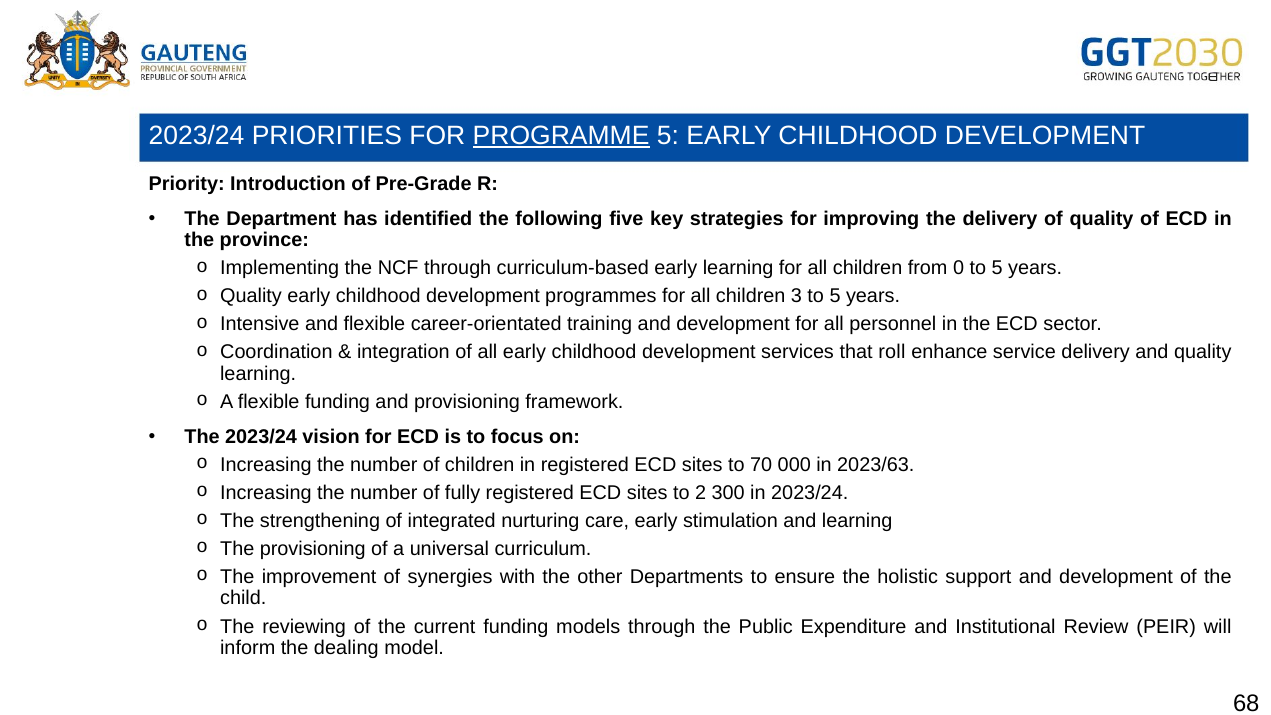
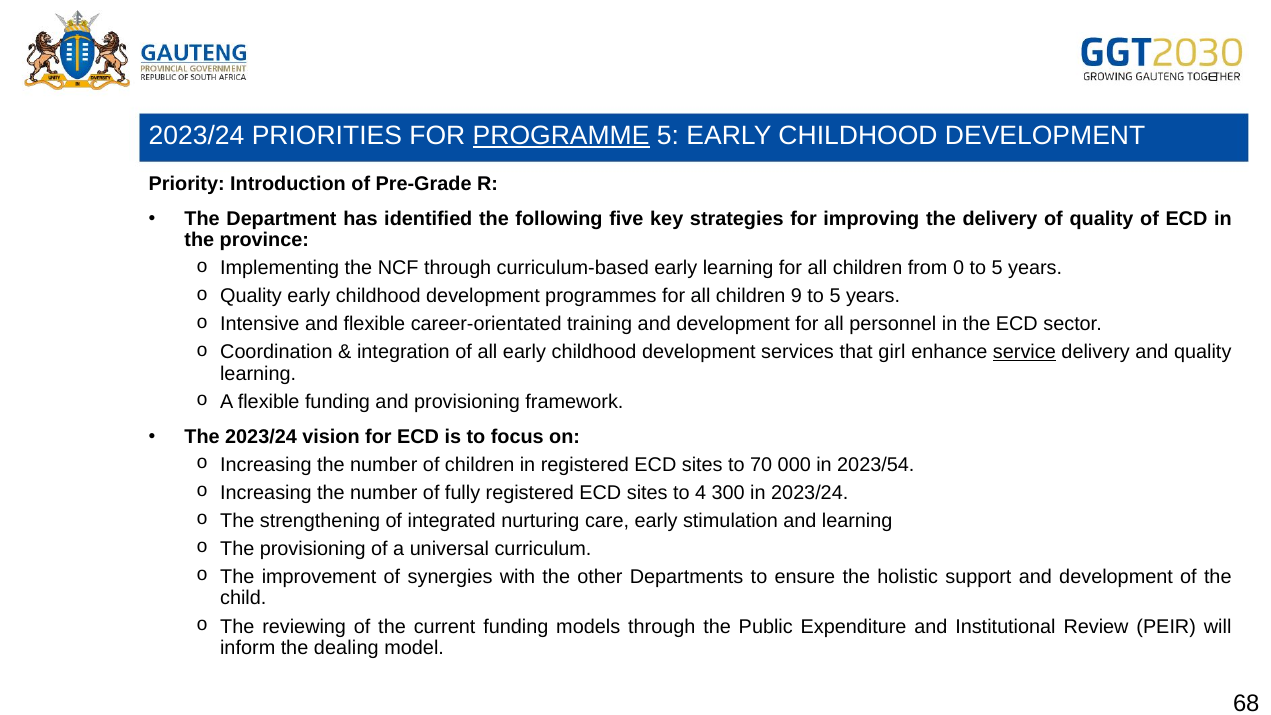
3: 3 -> 9 (796, 296)
roll: roll -> girl (892, 352)
service underline: none -> present (1024, 352)
2023/63: 2023/63 -> 2023/54 (876, 465)
2: 2 -> 4 (701, 493)
